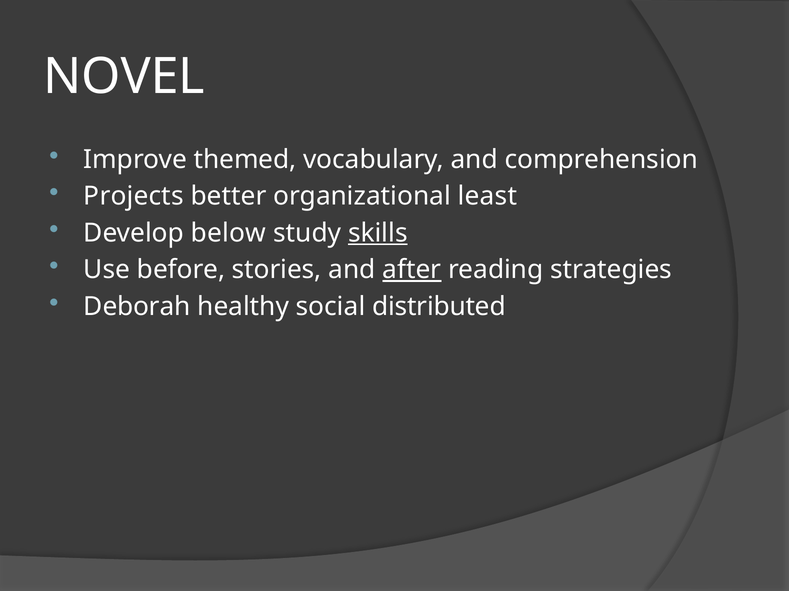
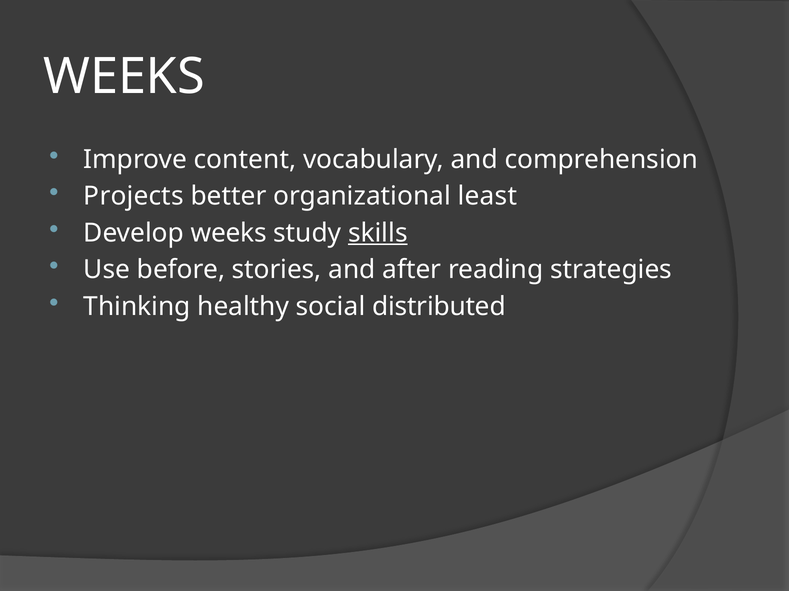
NOVEL: NOVEL -> WEEKS (124, 77)
themed: themed -> content (245, 160)
Develop below: below -> weeks (229, 233)
after underline: present -> none (412, 270)
Deborah: Deborah -> Thinking (137, 307)
